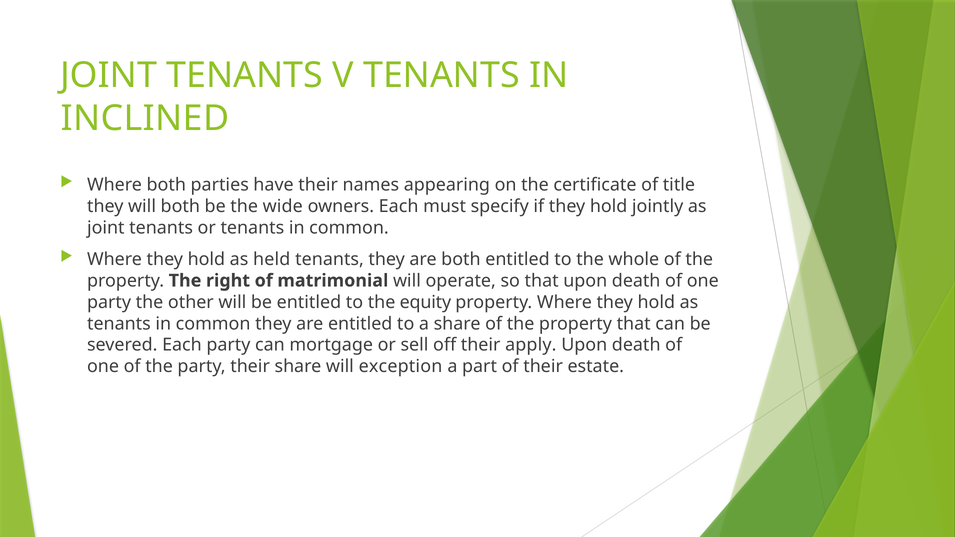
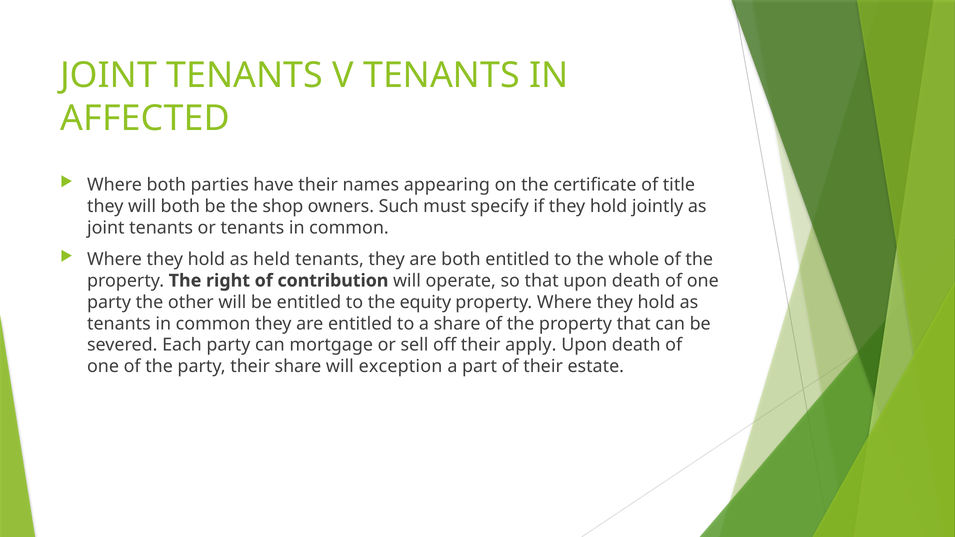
INCLINED: INCLINED -> AFFECTED (145, 118)
wide: wide -> shop (283, 206)
owners Each: Each -> Such (399, 206)
matrimonial: matrimonial -> contribution (333, 281)
